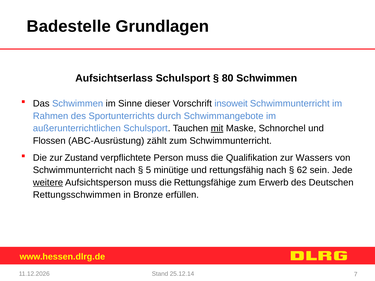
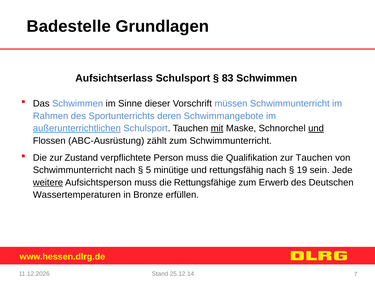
80: 80 -> 83 (228, 78)
insoweit: insoweit -> müssen (231, 104)
durch: durch -> deren (169, 116)
außerunterrichtlichen underline: none -> present (77, 128)
und underline: none -> present (316, 128)
zur Wassers: Wassers -> Tauchen (314, 158)
62: 62 -> 19 (302, 170)
Rettungsschwimmen: Rettungsschwimmen -> Wassertemperaturen (77, 195)
